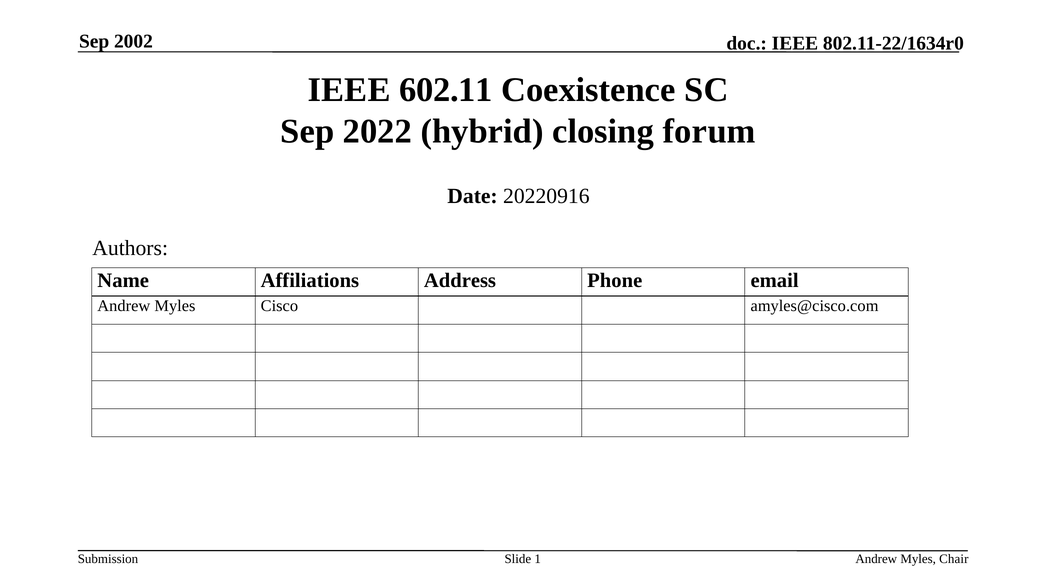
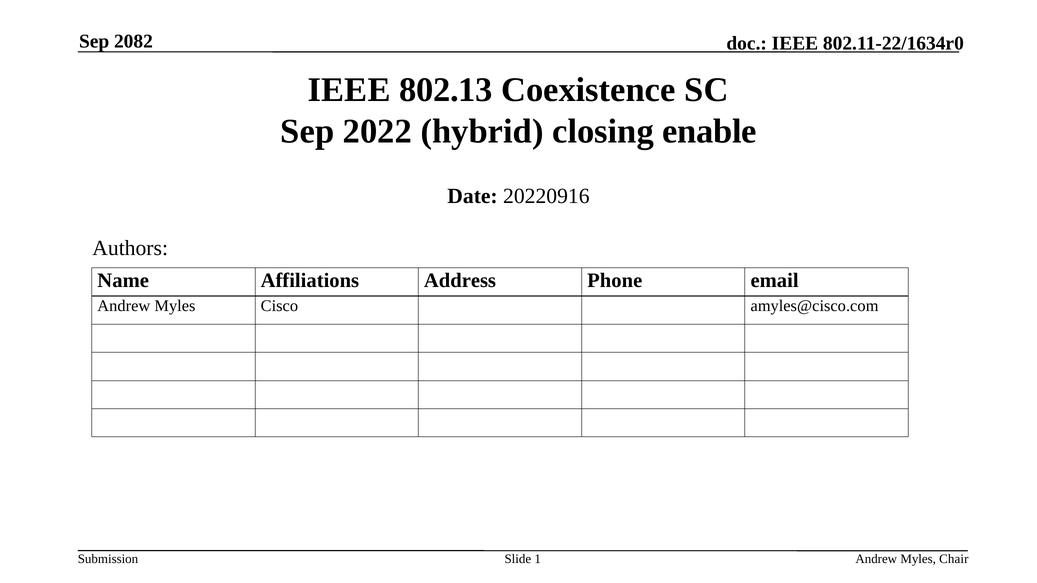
2002: 2002 -> 2082 (133, 41)
602.11: 602.11 -> 802.13 (446, 90)
forum: forum -> enable (710, 131)
